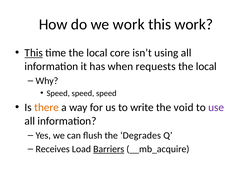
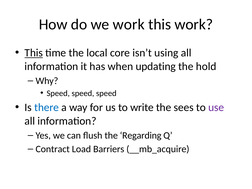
requests: requests -> updating (156, 66)
local: local -> hold (206, 66)
there colour: orange -> blue (47, 107)
void: void -> sees (184, 107)
Degrades: Degrades -> Regarding (141, 135)
Receives: Receives -> Contract (53, 149)
Barriers underline: present -> none (109, 149)
